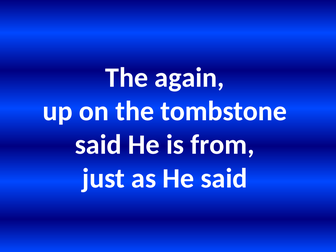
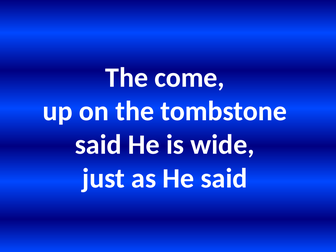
again: again -> come (190, 78)
from: from -> wide (222, 145)
